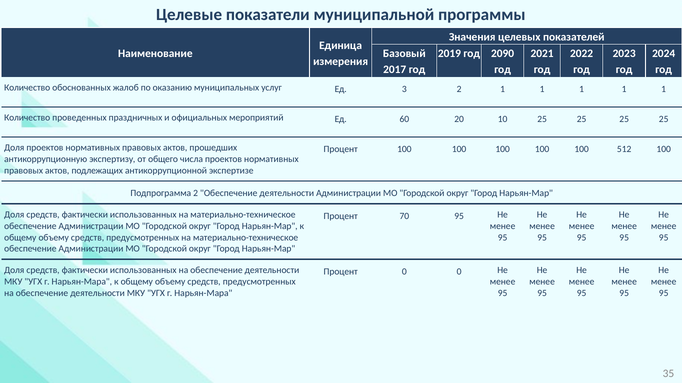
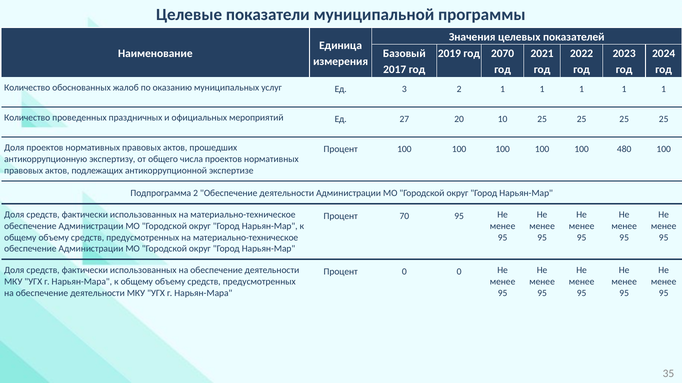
2090: 2090 -> 2070 (503, 54)
60: 60 -> 27 (404, 119)
512: 512 -> 480 (624, 150)
